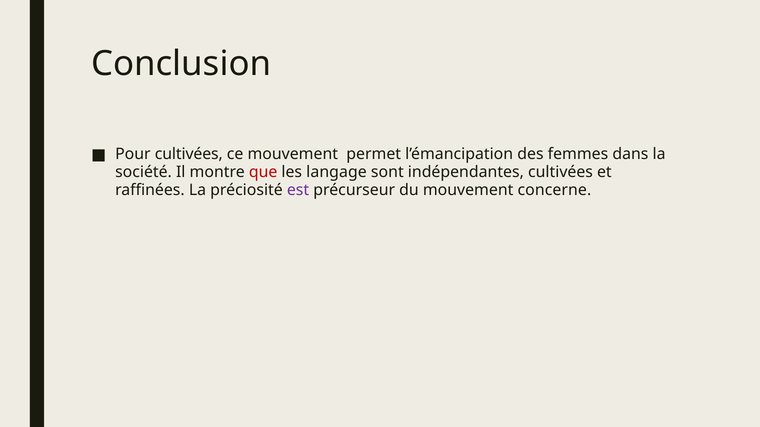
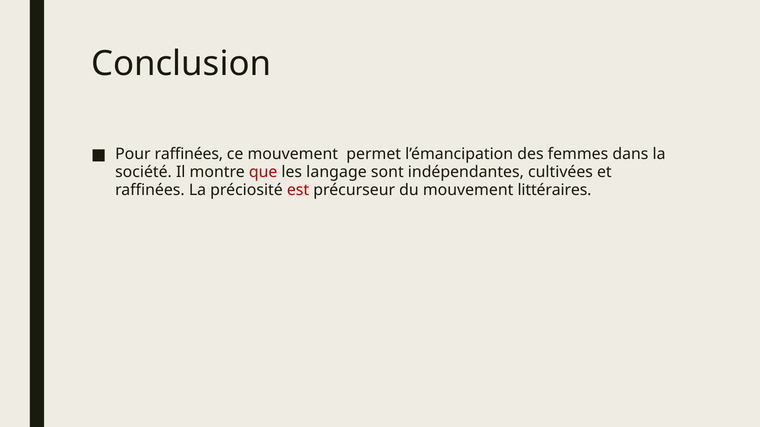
Pour cultivées: cultivées -> raffinées (189, 154)
est colour: purple -> red (298, 190)
concerne: concerne -> littéraires (555, 190)
